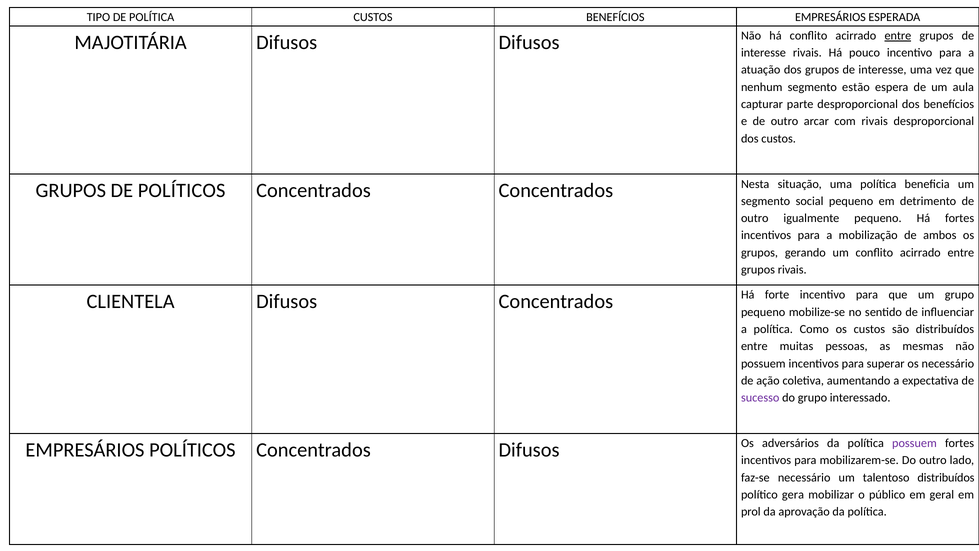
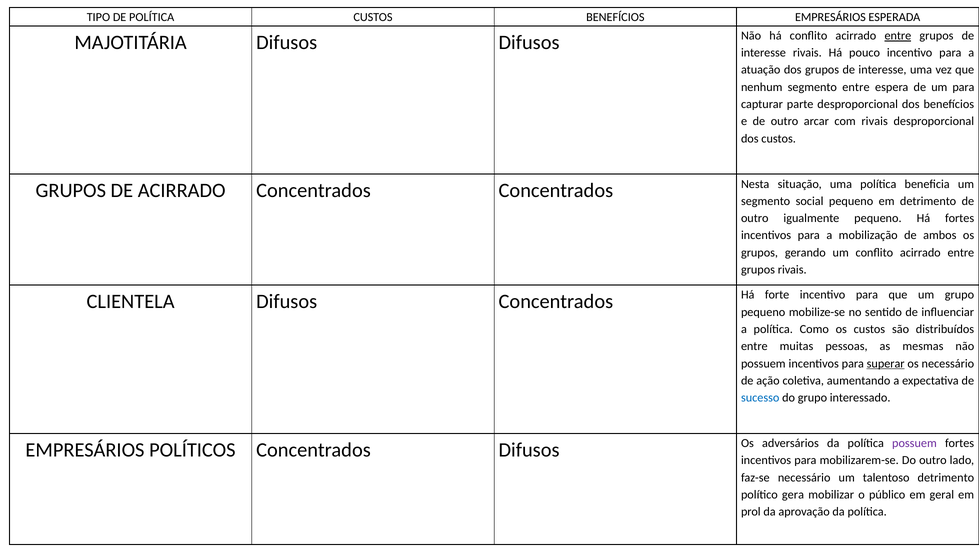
segmento estão: estão -> entre (856, 87)
um aula: aula -> para (963, 87)
DE POLÍTICOS: POLÍTICOS -> ACIRRADO (182, 190)
superar underline: none -> present (886, 363)
sucesso colour: purple -> blue (760, 398)
talentoso distribuídos: distribuídos -> detrimento (946, 477)
